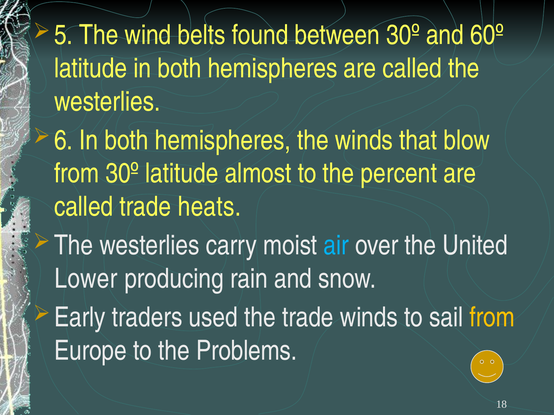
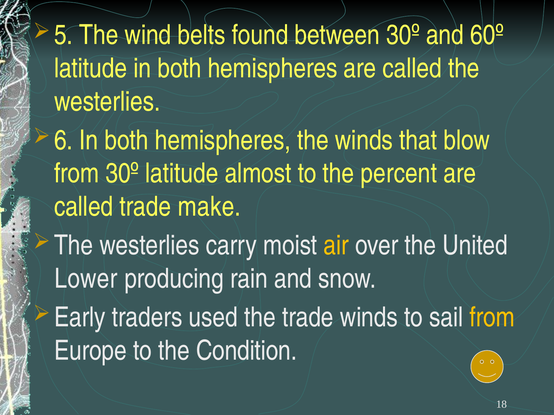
heats: heats -> make (209, 207)
air colour: light blue -> yellow (336, 246)
Problems: Problems -> Condition (247, 351)
